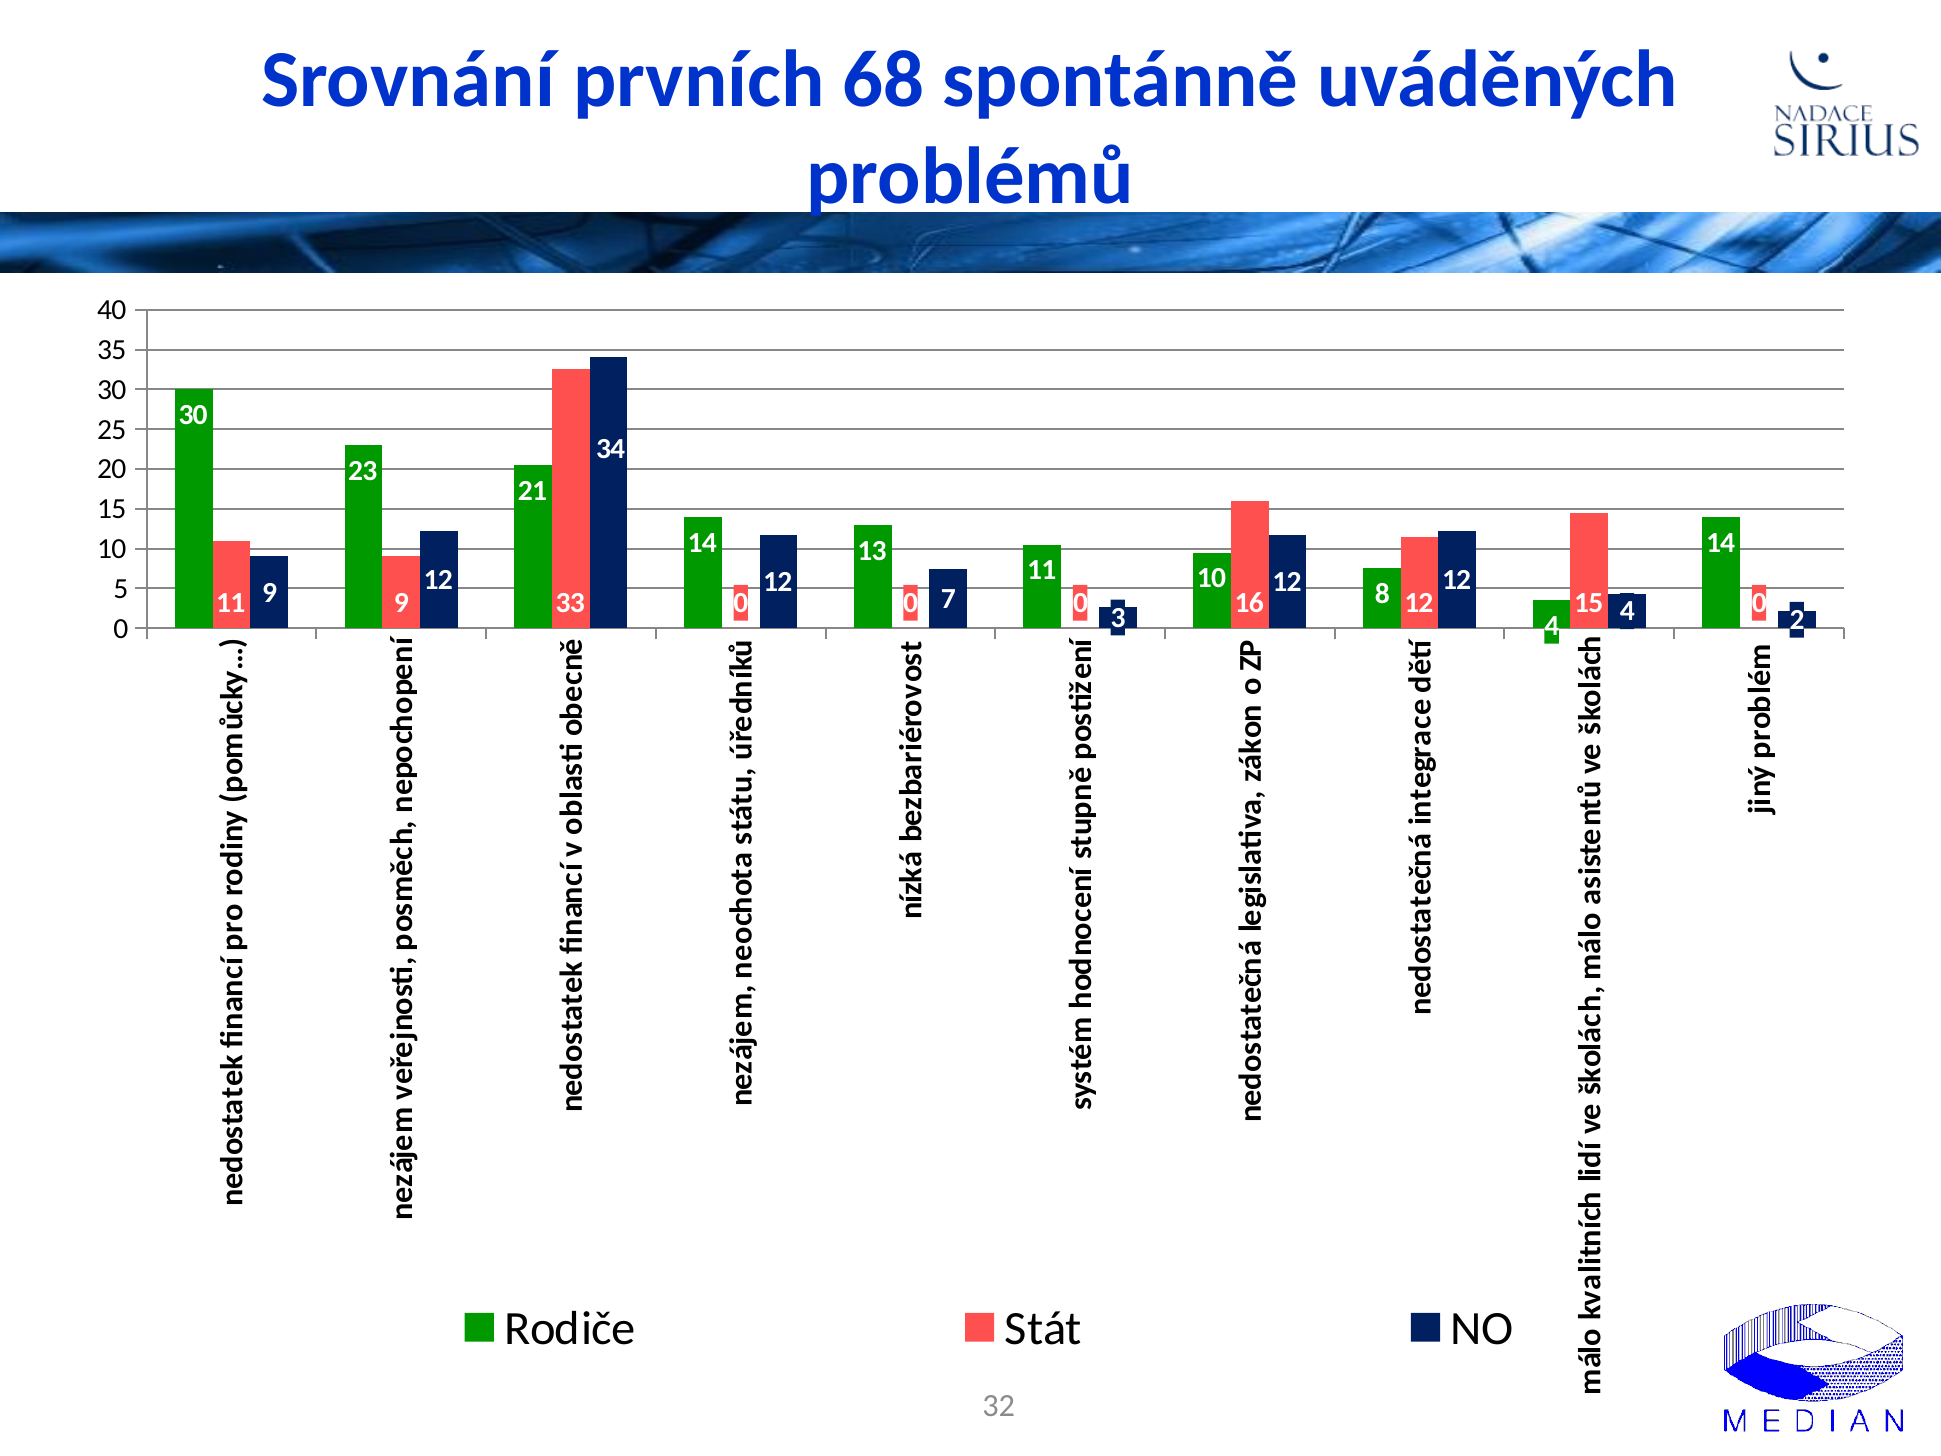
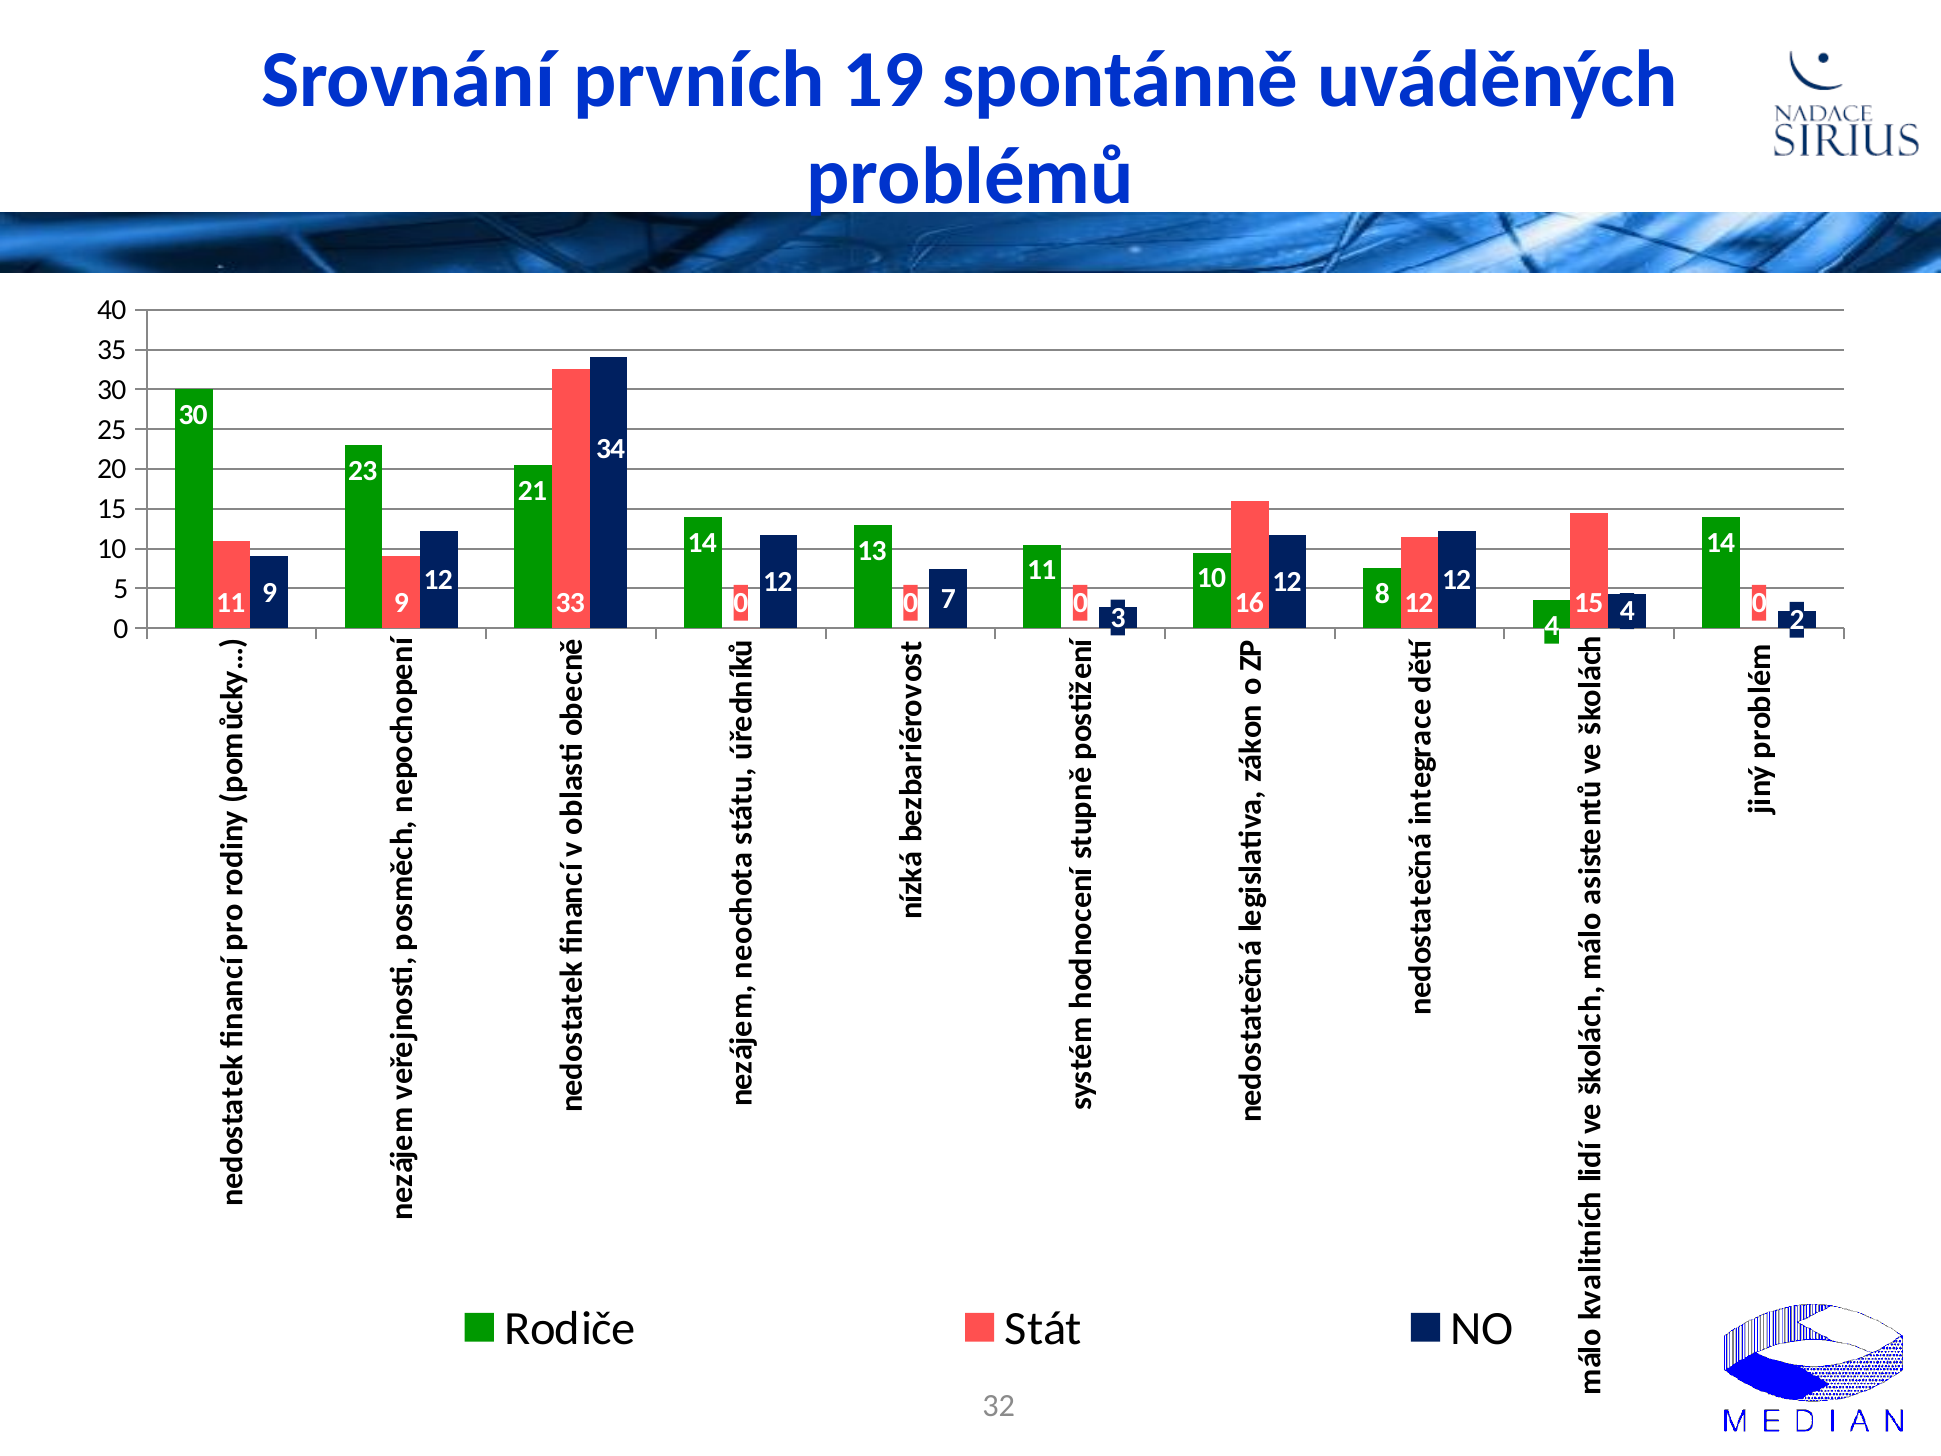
68: 68 -> 19 (883, 80)
